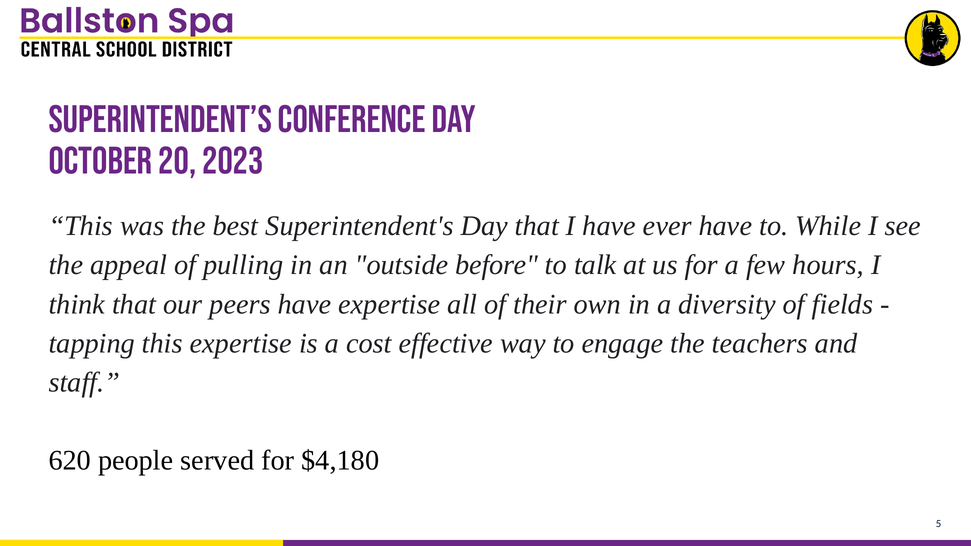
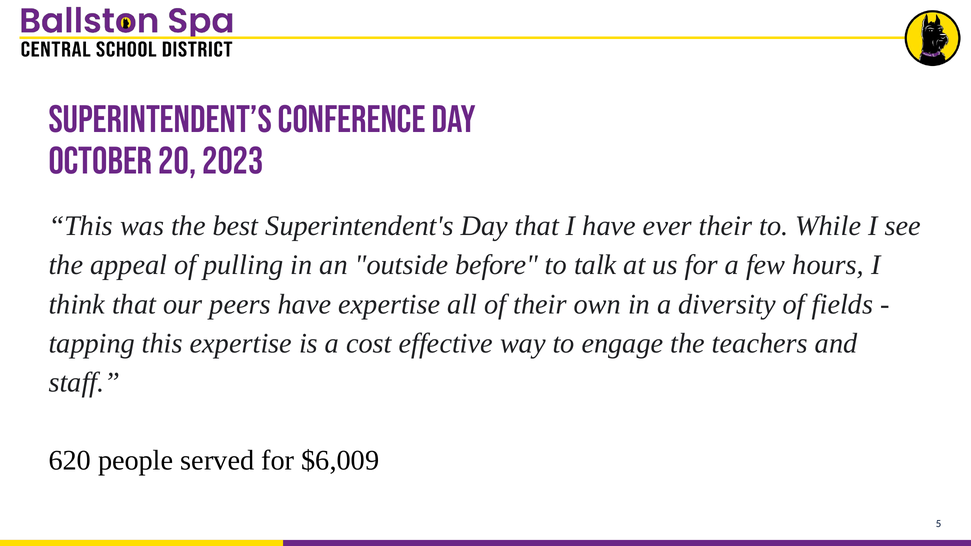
ever have: have -> their (725, 226)
$4,180: $4,180 -> $6,009 (340, 461)
